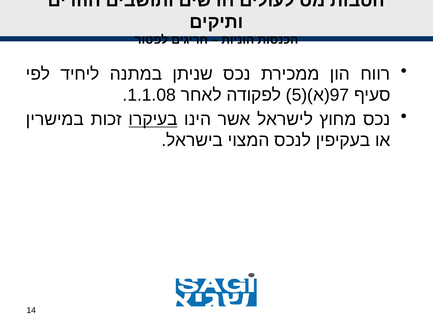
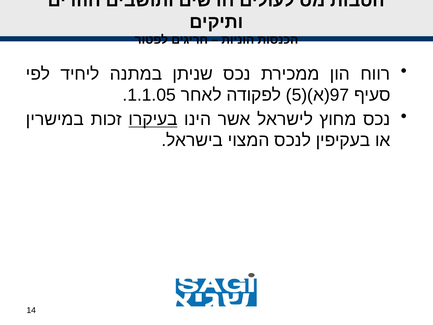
1.1.08: 1.1.08 -> 1.1.05 (152, 95)
